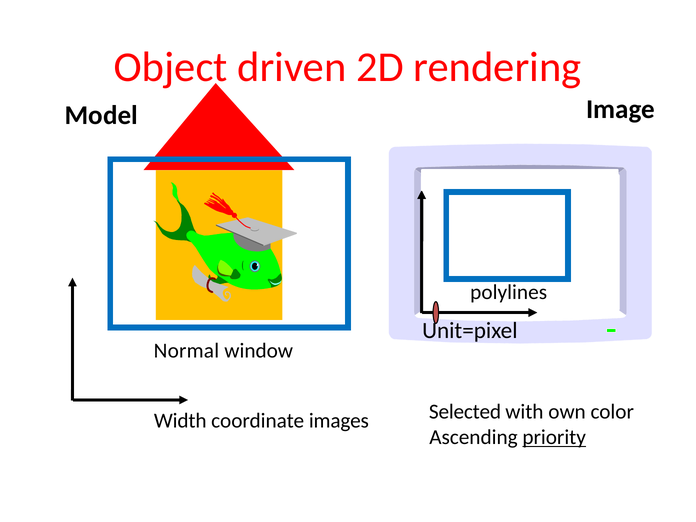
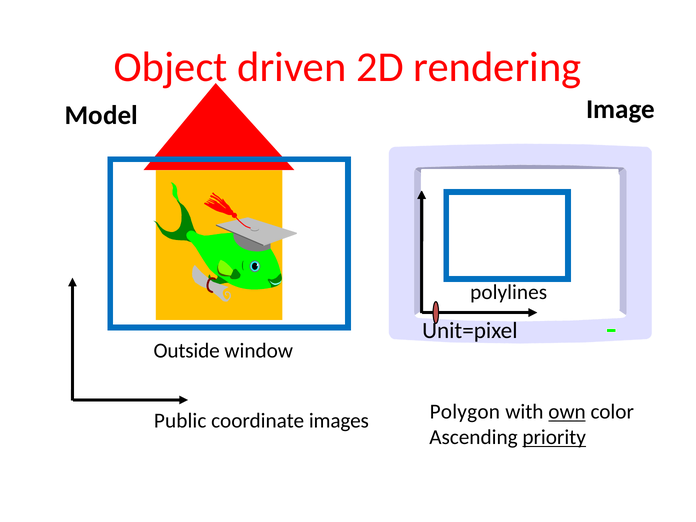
Normal: Normal -> Outside (187, 351)
Selected: Selected -> Polygon (465, 412)
own underline: none -> present (567, 412)
Width: Width -> Public (180, 421)
